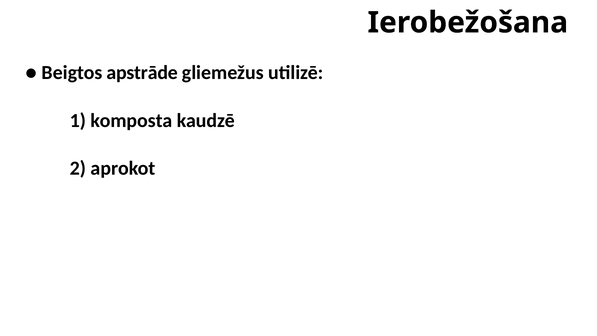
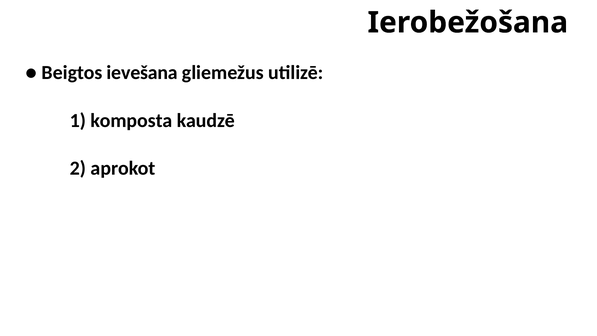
apstrāde: apstrāde -> ievešana (142, 73)
